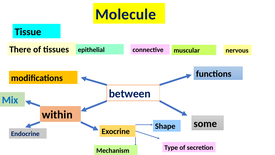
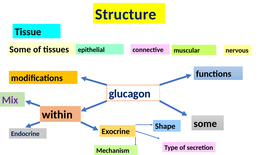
Molecule: Molecule -> Structure (126, 14)
There: There -> Some (20, 49)
between: between -> glucagon (130, 93)
Mix colour: blue -> purple (10, 100)
